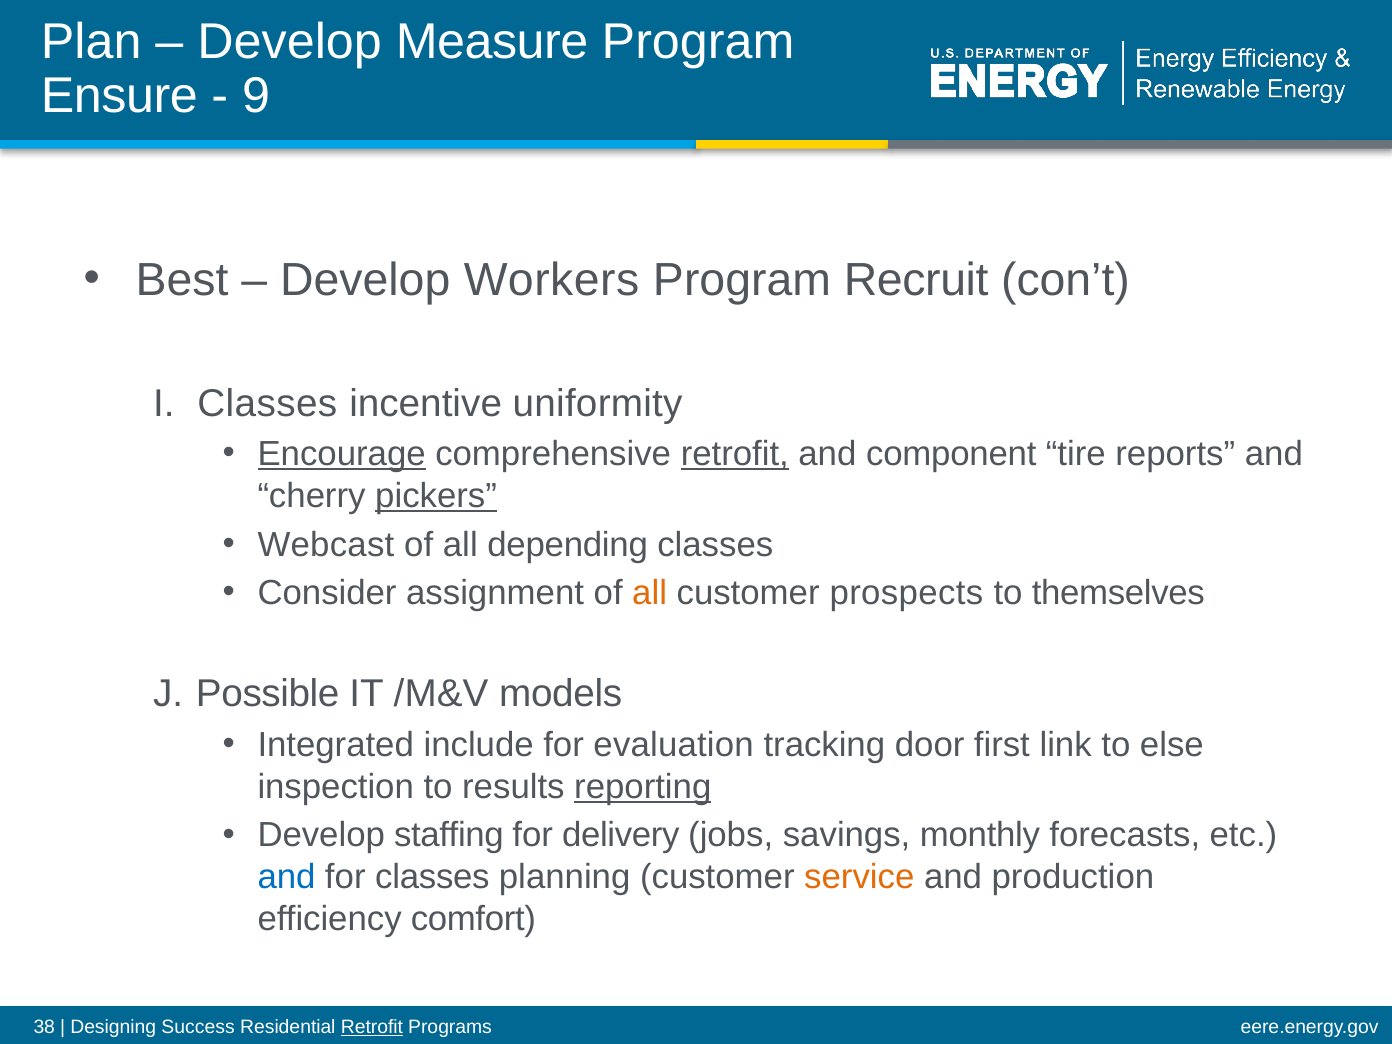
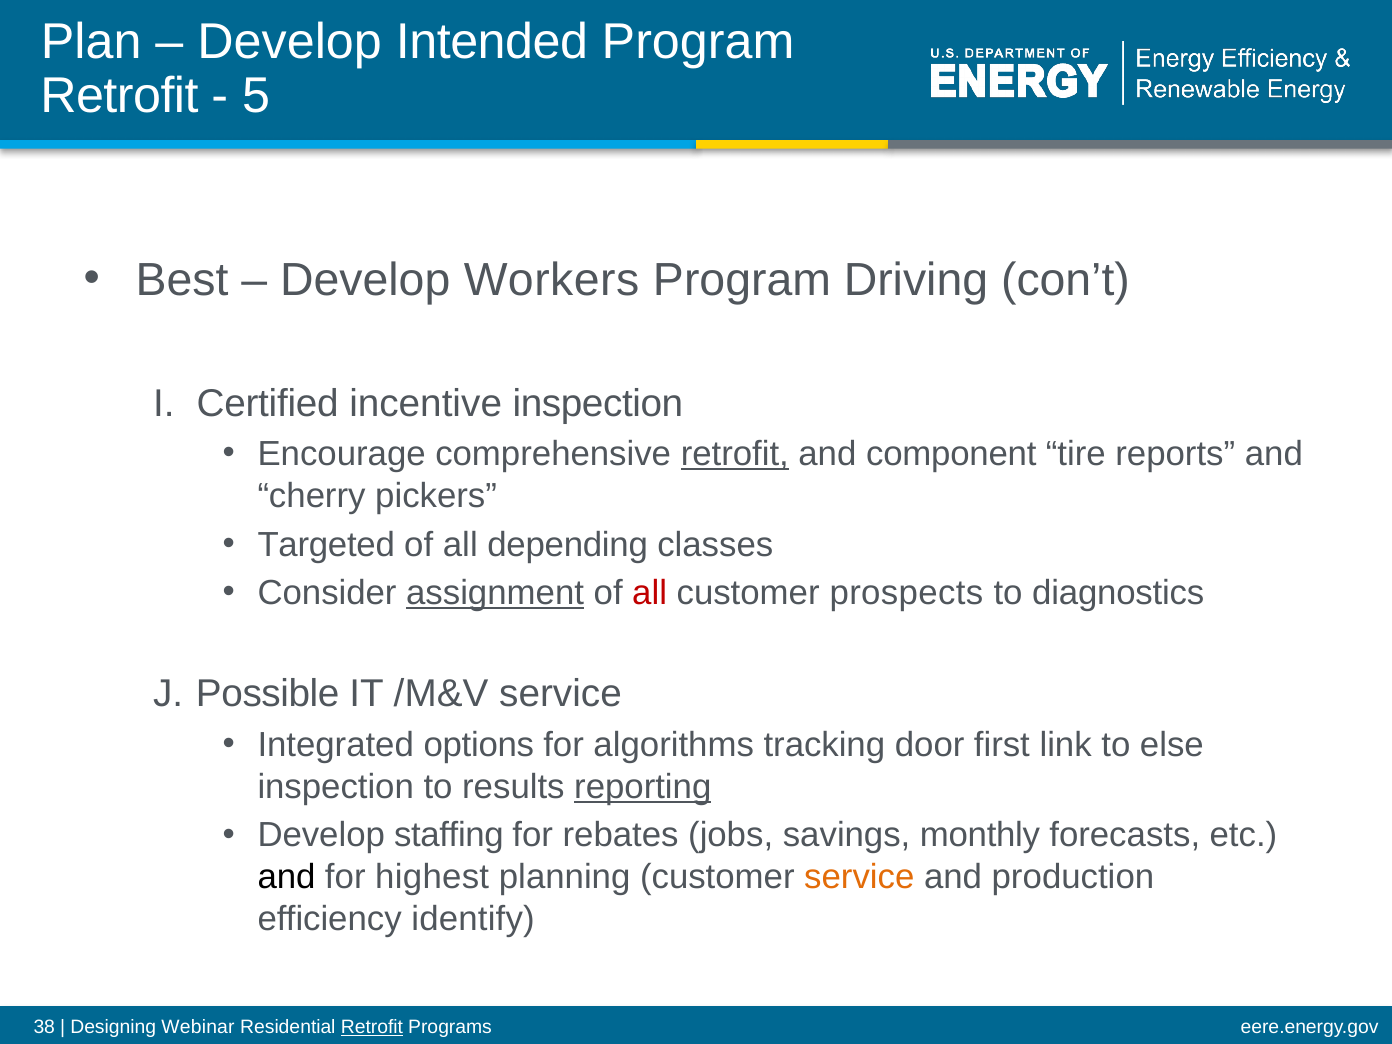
Measure: Measure -> Intended (492, 42)
Ensure: Ensure -> Retrofit (119, 96)
9: 9 -> 5 (256, 96)
Recruit: Recruit -> Driving (916, 280)
I Classes: Classes -> Certified (268, 403)
incentive uniformity: uniformity -> inspection (598, 403)
Encourage underline: present -> none (342, 454)
pickers underline: present -> none (436, 496)
Webcast: Webcast -> Targeted (326, 545)
assignment underline: none -> present (495, 593)
all colour: orange -> red (650, 593)
themselves: themselves -> diagnostics (1118, 593)
/M&V models: models -> service (561, 694)
include: include -> options (479, 745)
evaluation: evaluation -> algorithms (674, 745)
delivery: delivery -> rebates (621, 835)
and colour: blue -> black (286, 877)
for classes: classes -> highest (432, 877)
comfort: comfort -> identify (473, 919)
Success: Success -> Webinar (198, 1027)
